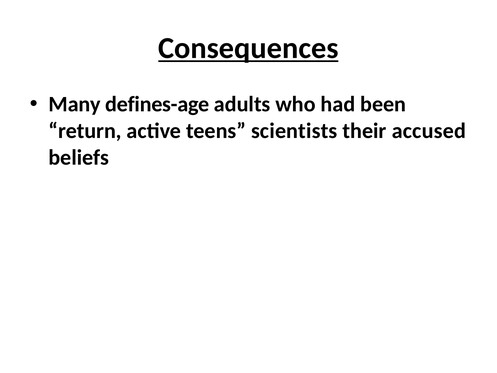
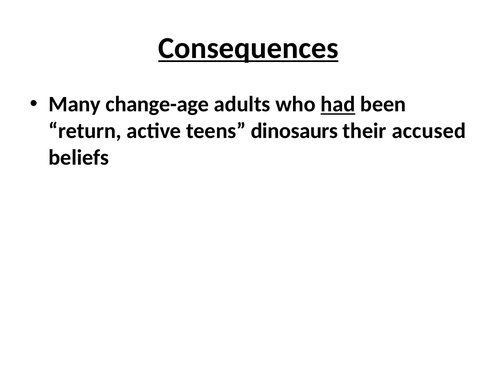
defines-age: defines-age -> change-age (157, 104)
had underline: none -> present (338, 104)
scientists: scientists -> dinosaurs (294, 131)
